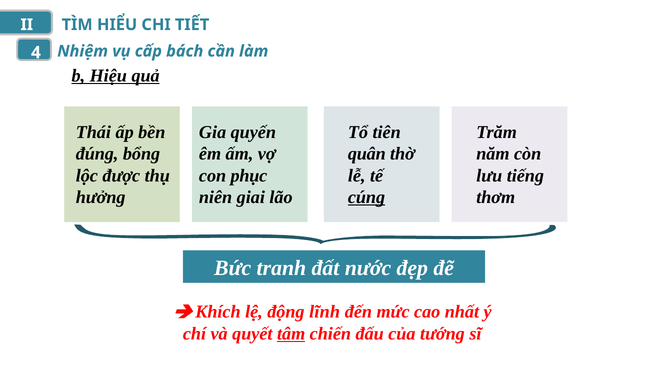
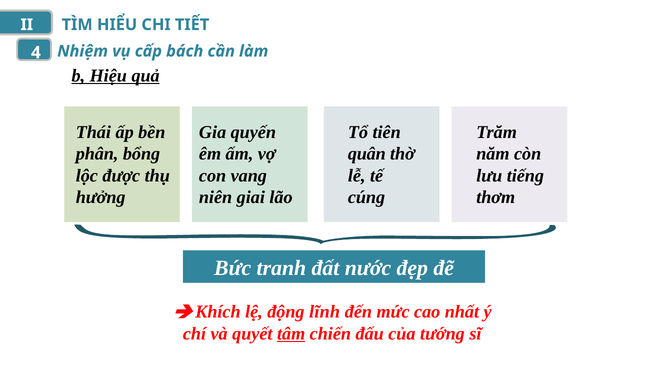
đúng: đúng -> phân (97, 154)
phục: phục -> vang (249, 175)
cúng underline: present -> none (366, 197)
